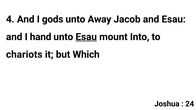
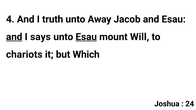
gods: gods -> truth (53, 19)
and underline: none -> present (14, 37)
hand: hand -> says (40, 37)
Into: Into -> Will (140, 37)
